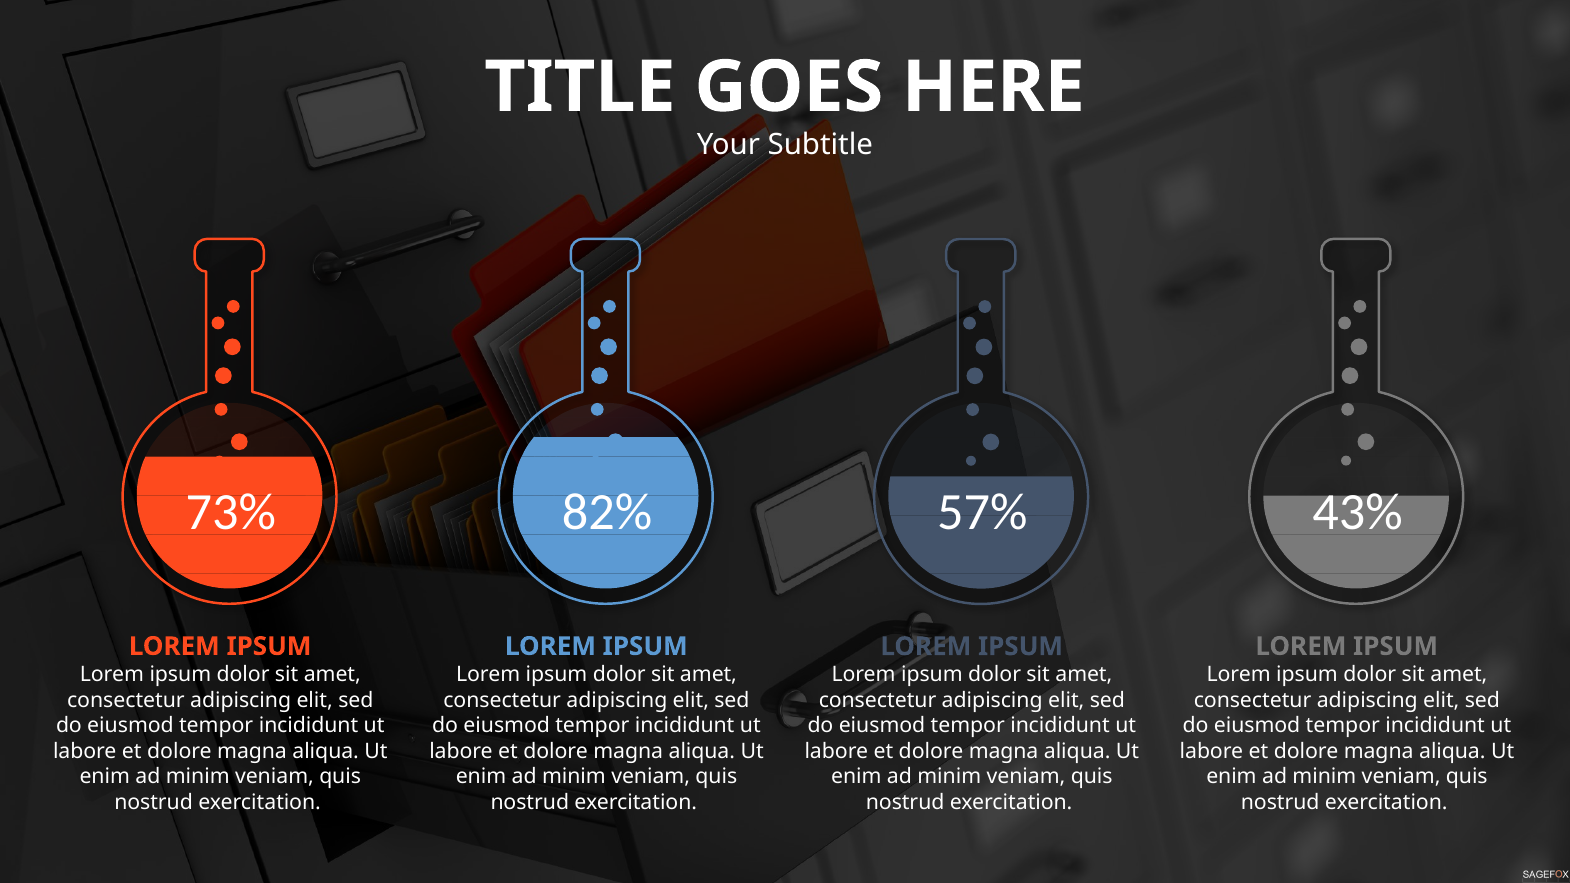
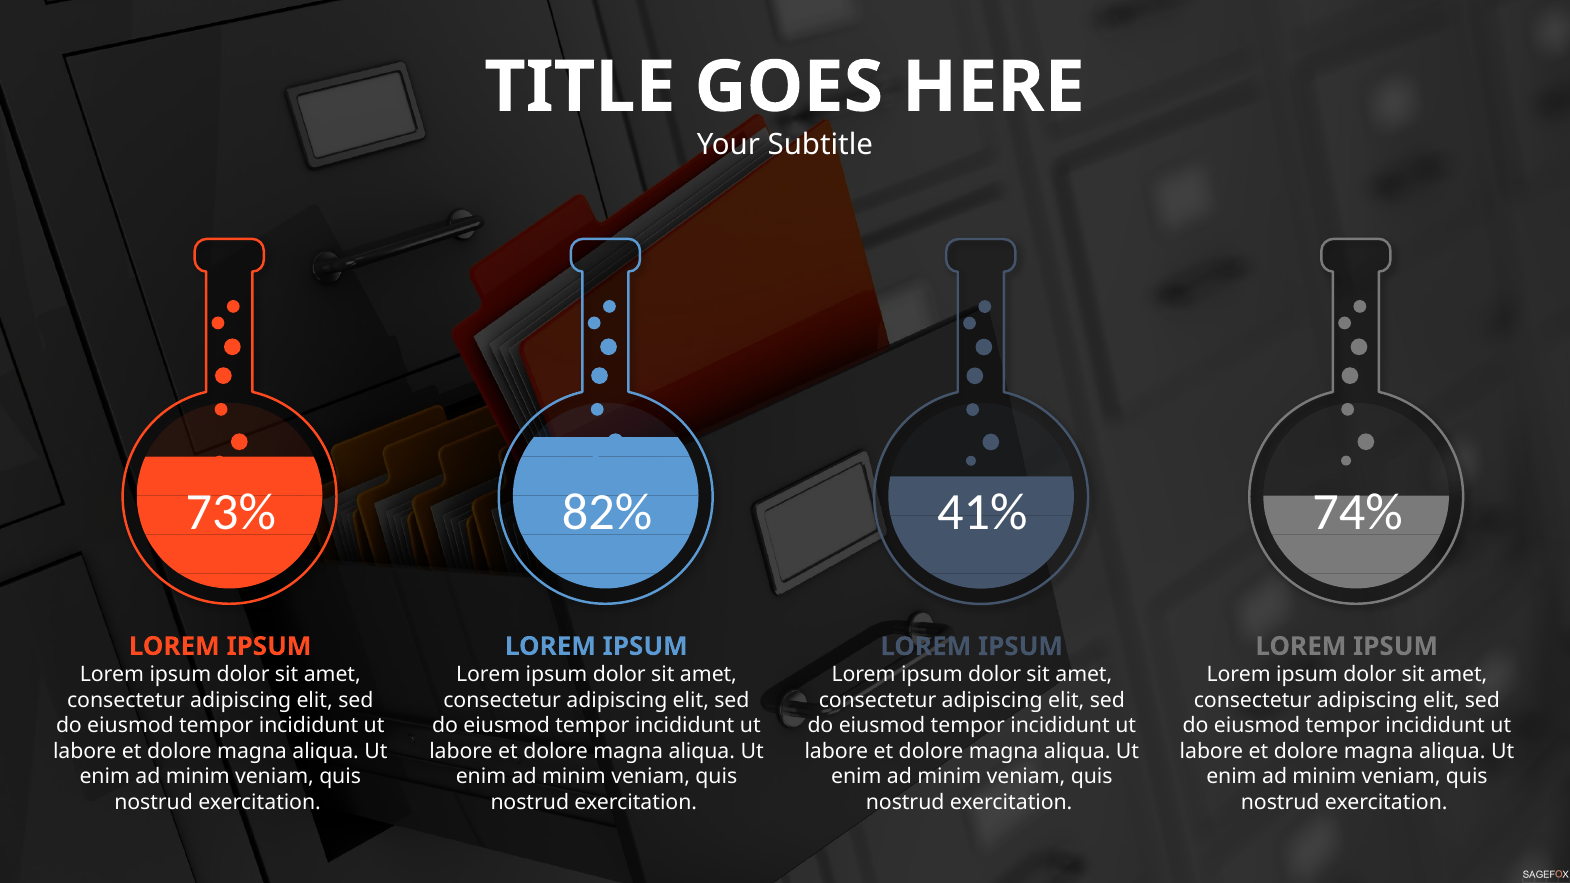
43%: 43% -> 74% (1357, 512)
57%: 57% -> 41% (982, 512)
